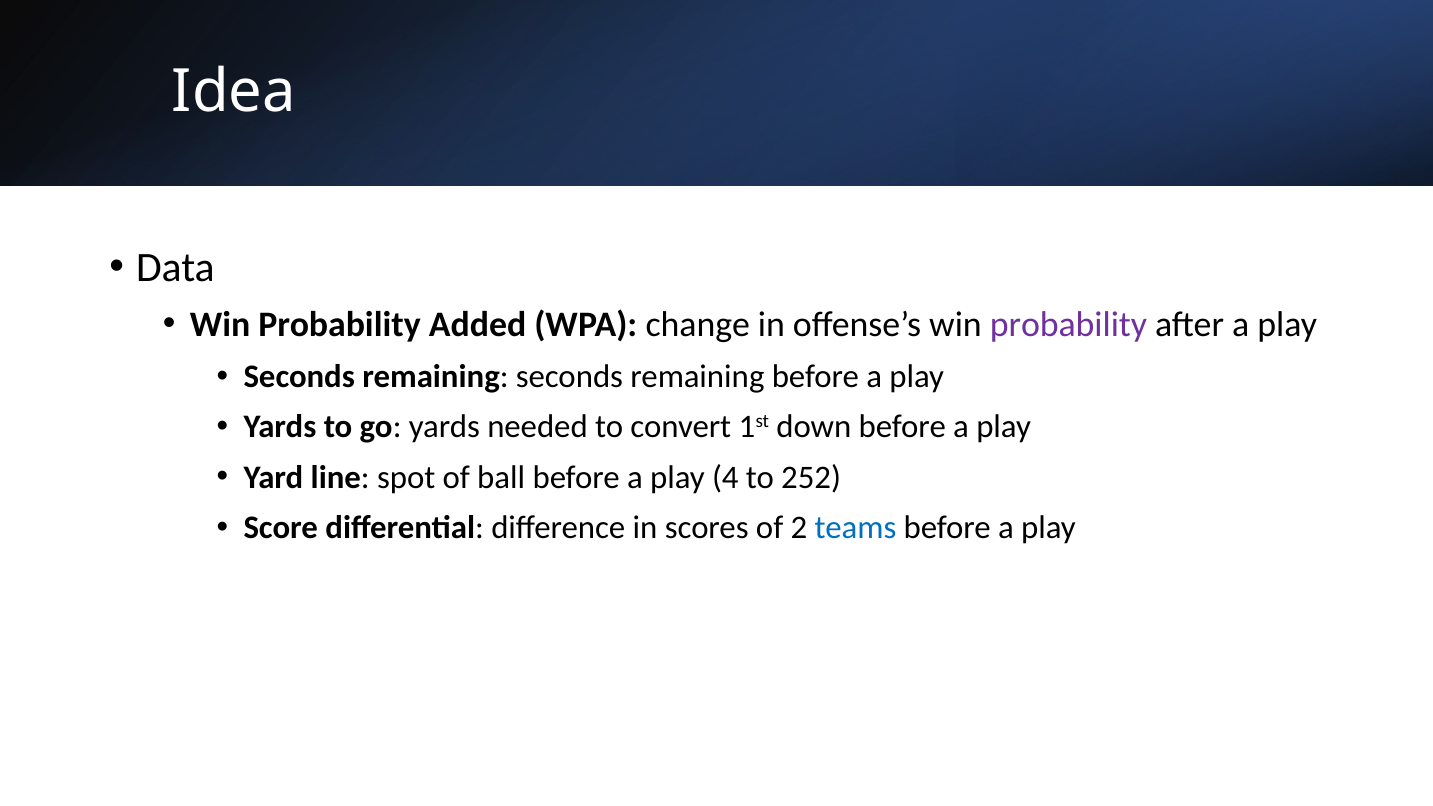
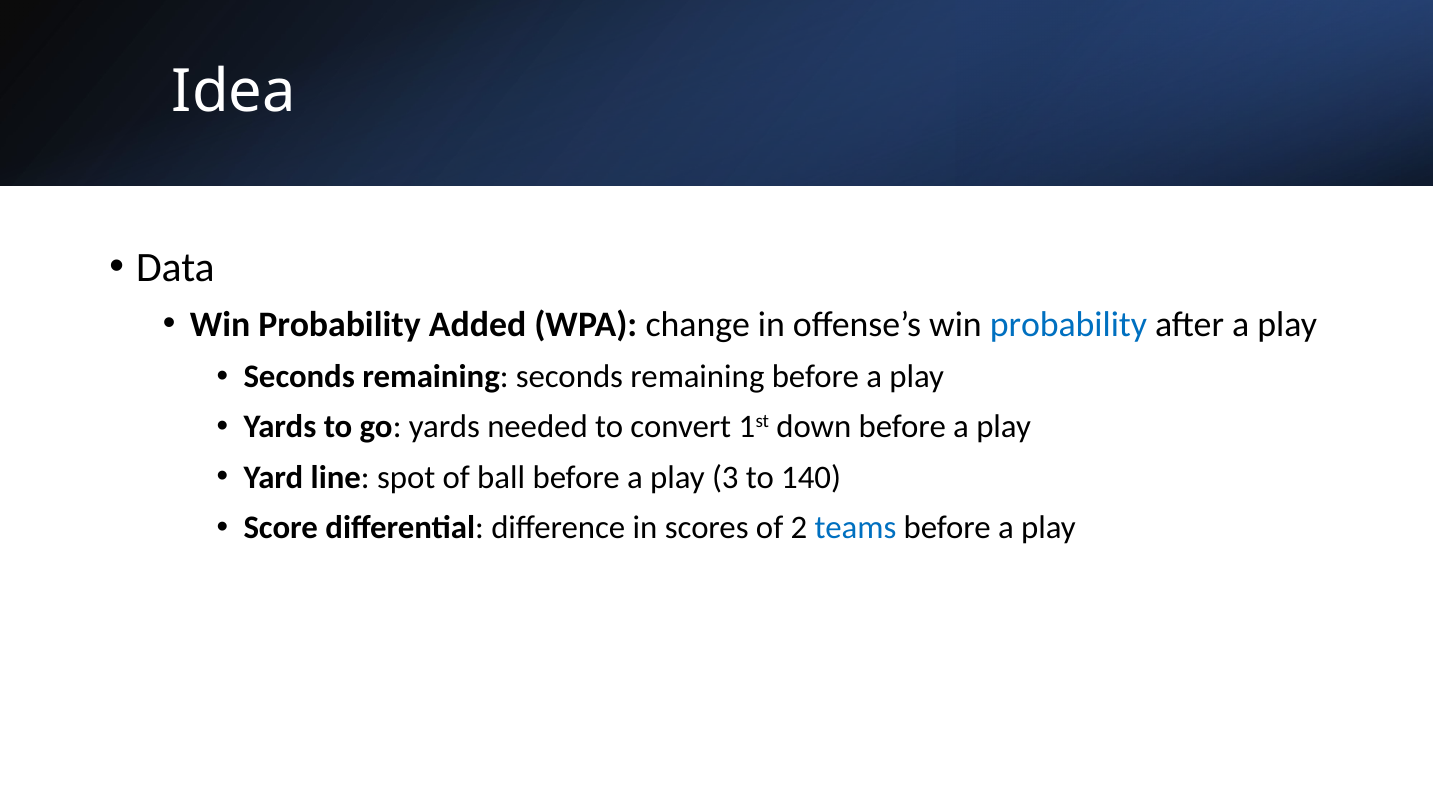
probability colour: purple -> blue (1068, 325)
4: 4 -> 3 (725, 477)
252: 252 -> 140 (811, 477)
